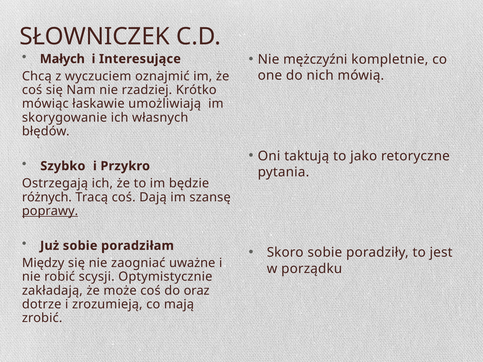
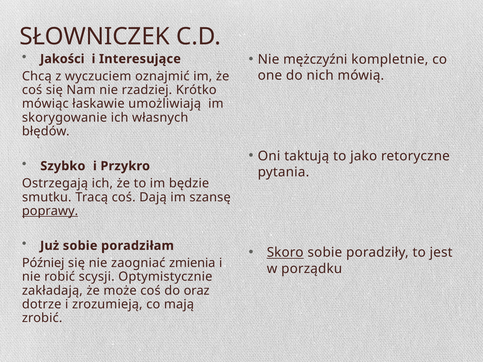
Małych: Małych -> Jakości (62, 59)
różnych: różnych -> smutku (47, 197)
Skoro underline: none -> present (285, 253)
Między: Między -> Później (43, 263)
uważne: uważne -> zmienia (192, 263)
